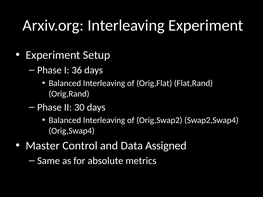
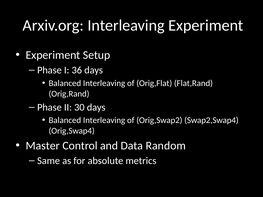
Assigned: Assigned -> Random (166, 146)
